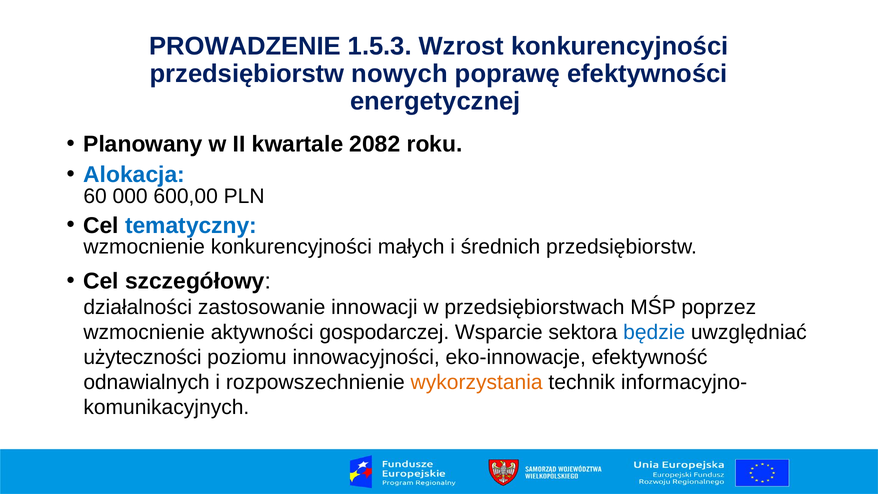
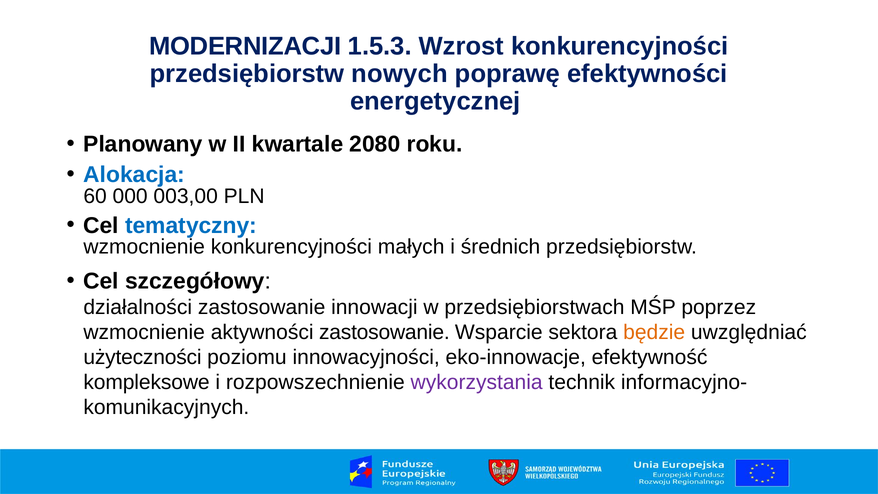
PROWADZENIE: PROWADZENIE -> MODERNIZACJI (245, 46)
2082: 2082 -> 2080 (375, 144)
600,00: 600,00 -> 003,00 (186, 196)
aktywności gospodarczej: gospodarczej -> zastosowanie (384, 332)
będzie colour: blue -> orange (654, 332)
odnawialnych: odnawialnych -> kompleksowe (147, 382)
wykorzystania colour: orange -> purple (477, 382)
